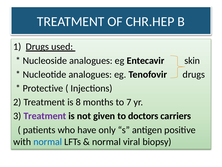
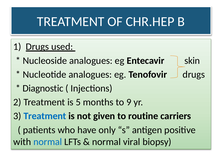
Protective: Protective -> Diagnostic (43, 88)
8: 8 -> 5 (78, 102)
7: 7 -> 9 (129, 102)
Treatment colour: purple -> blue (45, 116)
doctors: doctors -> routine (143, 116)
